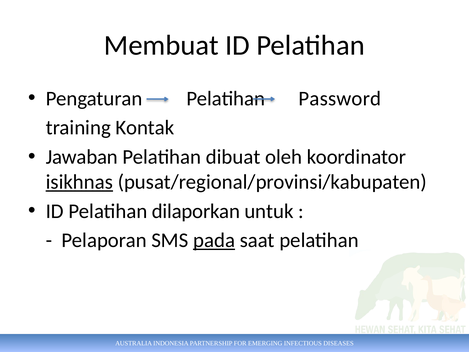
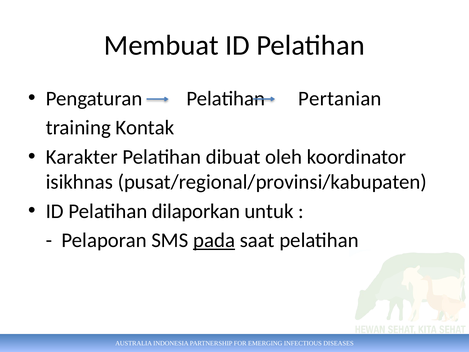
Password: Password -> Pertanian (340, 98)
Jawaban: Jawaban -> Karakter (82, 157)
isikhnas underline: present -> none (79, 182)
